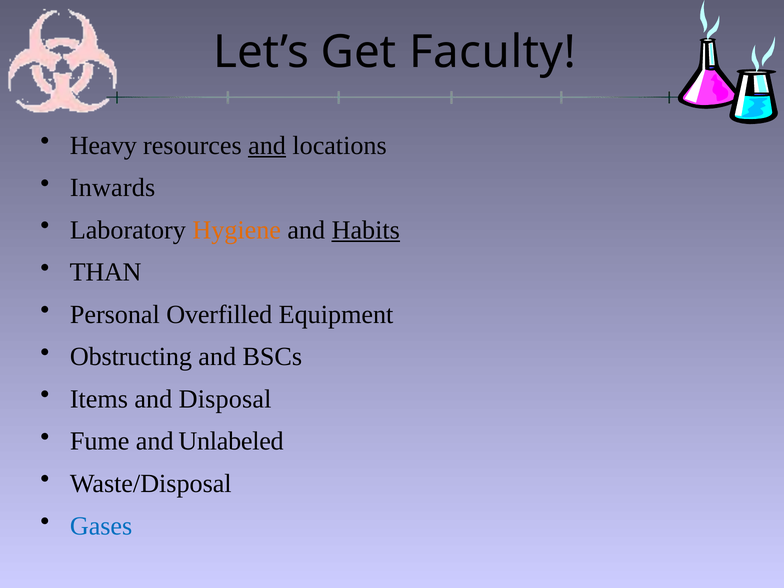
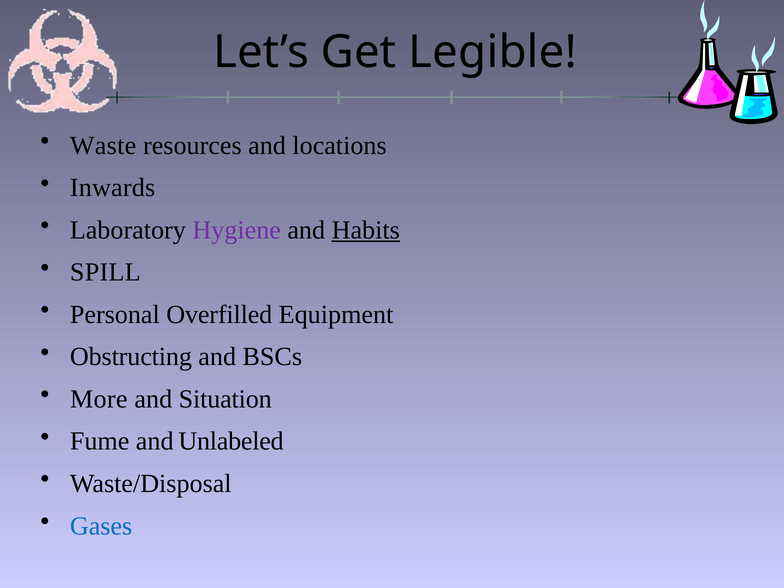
Faculty: Faculty -> Legible (493, 52)
Heavy: Heavy -> Waste (103, 146)
and underline: present -> none (267, 146)
Hygiene colour: orange -> purple (237, 230)
THAN: THAN -> SPILL (105, 272)
Items: Items -> More (99, 399)
Disposal: Disposal -> Situation (225, 399)
